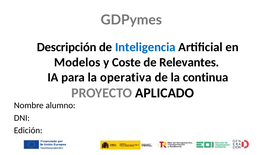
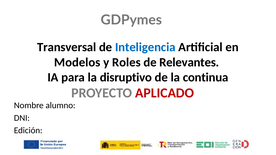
Descripción: Descripción -> Transversal (67, 47)
Coste: Coste -> Roles (126, 62)
operativa: operativa -> disruptivo (126, 78)
APLICADO colour: black -> red (165, 93)
